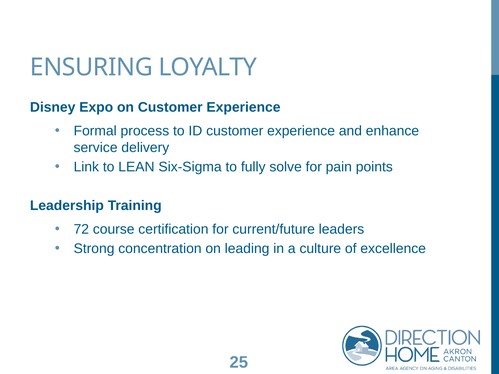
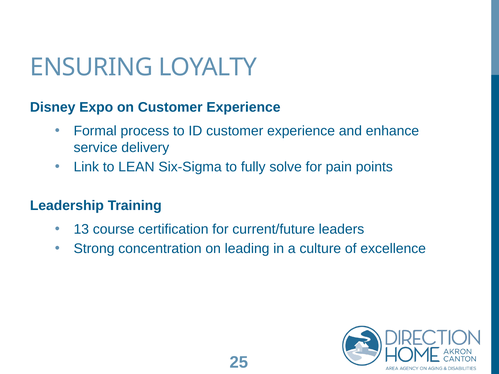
72: 72 -> 13 (81, 229)
